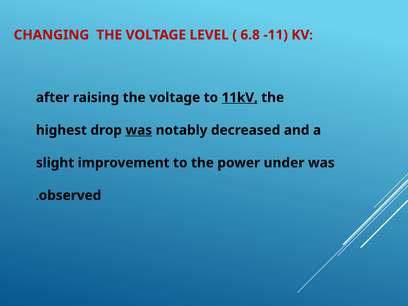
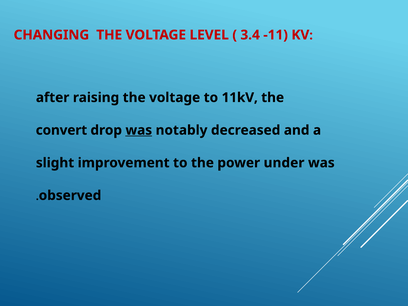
6.8: 6.8 -> 3.4 (250, 35)
11kV underline: present -> none (240, 98)
highest: highest -> convert (61, 130)
